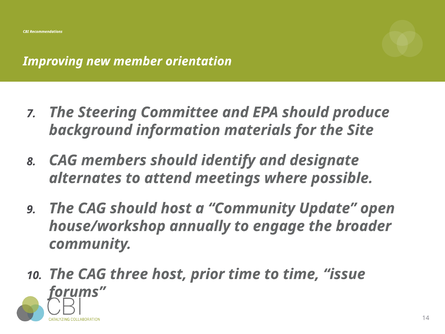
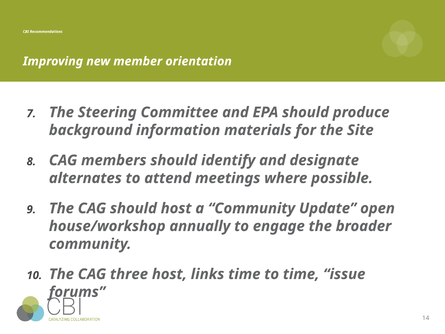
prior: prior -> links (208, 274)
